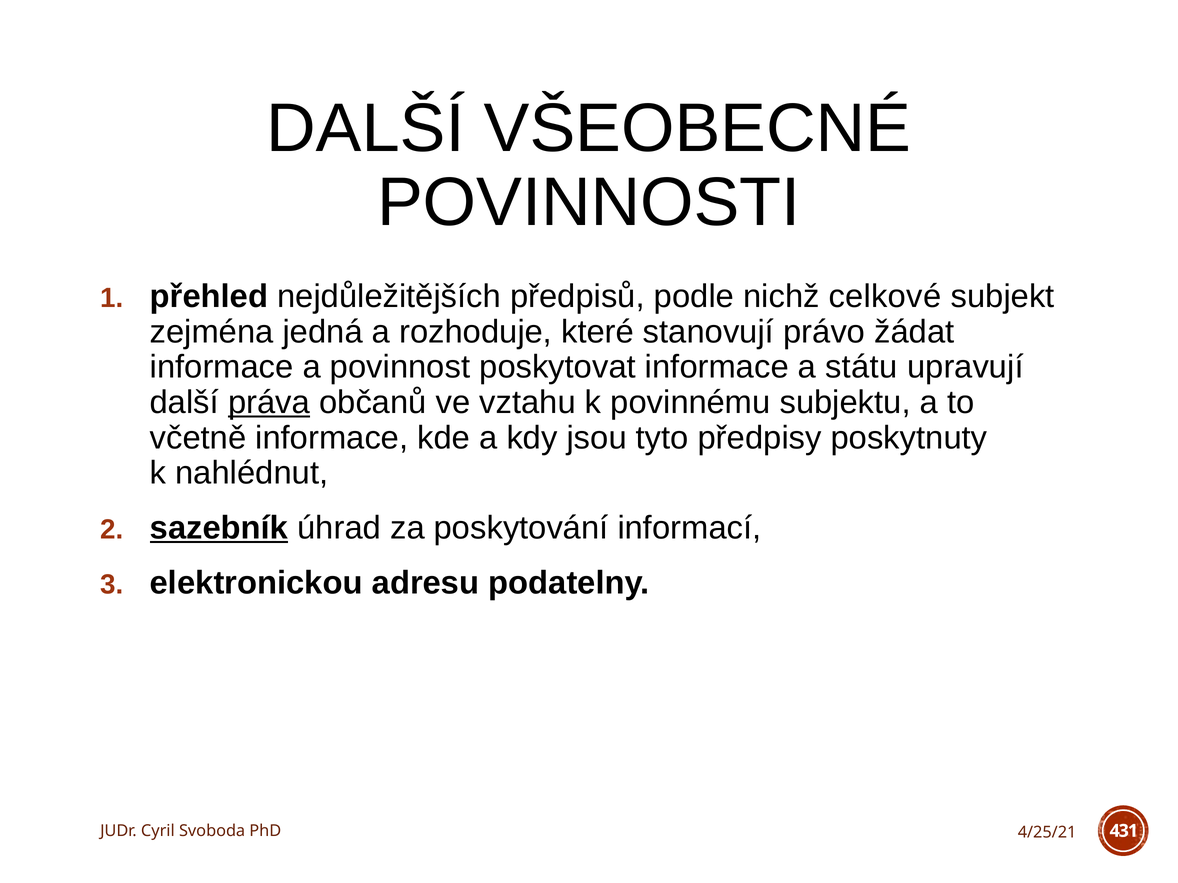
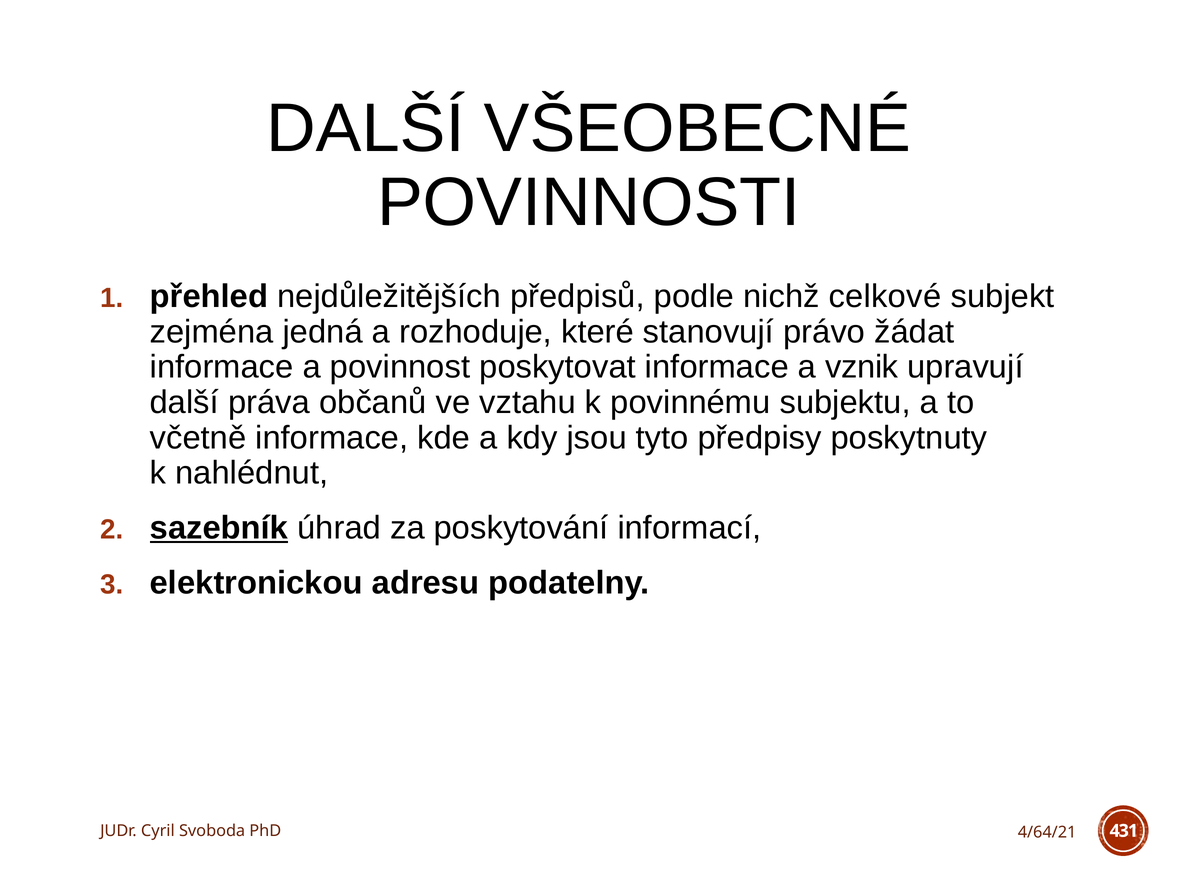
státu: státu -> vznik (862, 367)
práva underline: present -> none (269, 403)
4/25/21: 4/25/21 -> 4/64/21 (1047, 833)
